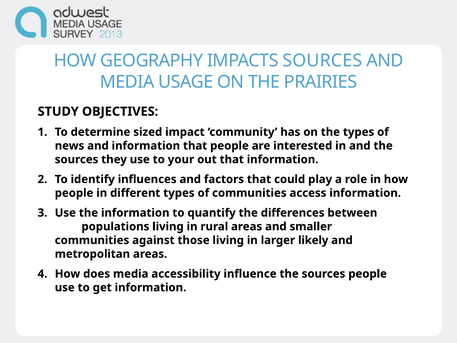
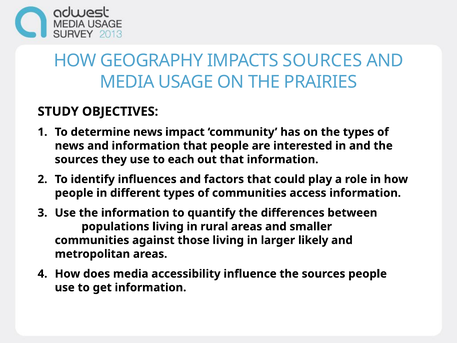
determine sized: sized -> news (148, 132)
your: your -> each (181, 159)
